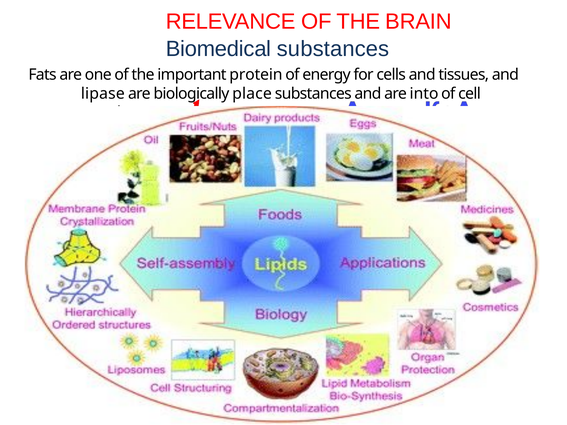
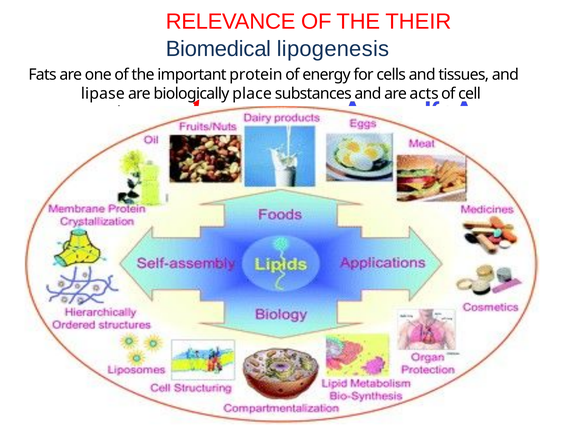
BRAIN: BRAIN -> THEIR (418, 22)
Biomedical substances: substances -> lipogenesis (333, 49)
into: into -> acts (424, 94)
